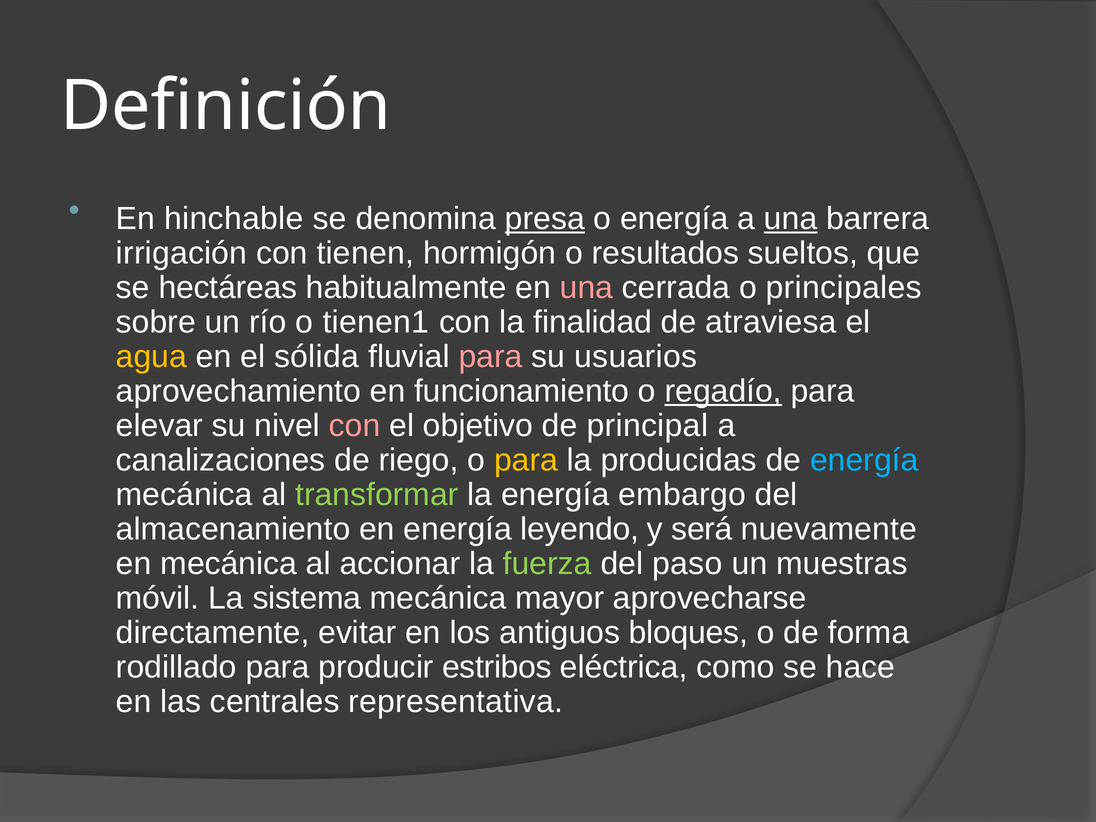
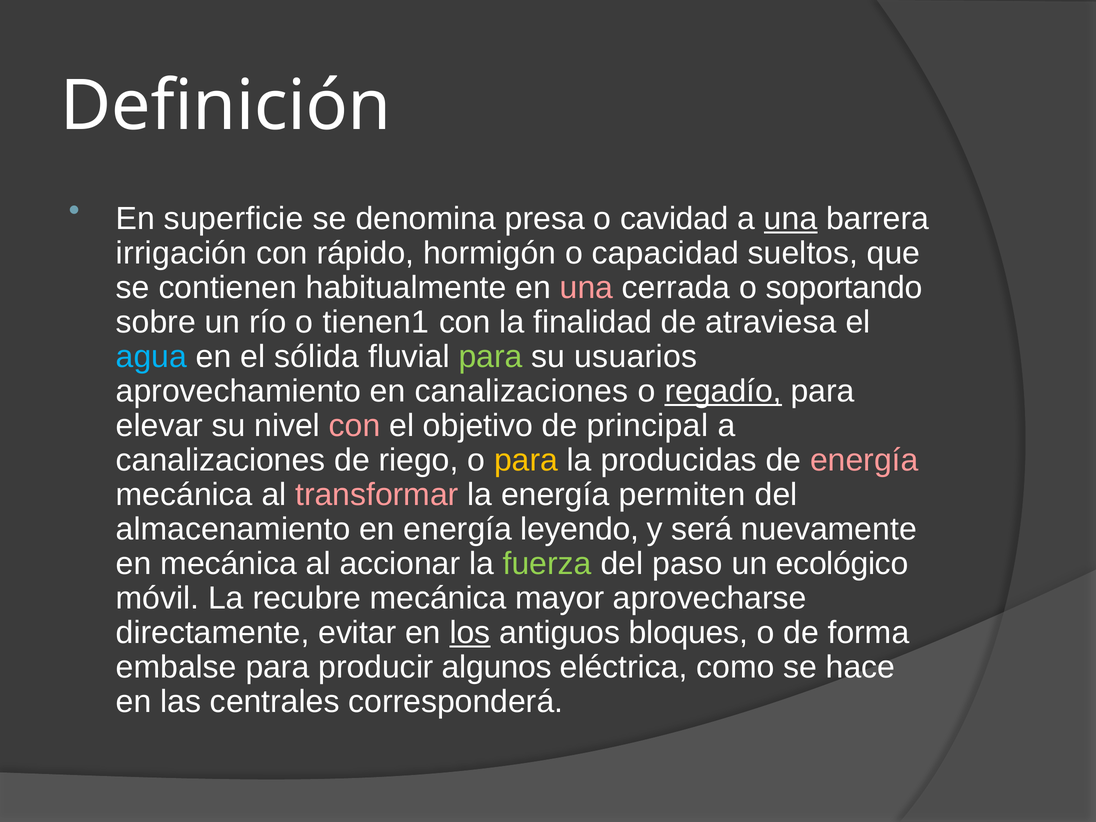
hinchable: hinchable -> superficie (234, 219)
presa underline: present -> none (545, 219)
o energía: energía -> cavidad (674, 219)
tienen: tienen -> rápido (365, 253)
resultados: resultados -> capacidad (665, 253)
hectáreas: hectáreas -> contienen (228, 288)
principales: principales -> soportando (844, 288)
agua colour: yellow -> light blue (151, 357)
para colour: pink -> light green (491, 357)
en funcionamiento: funcionamiento -> canalizaciones (522, 391)
energía colour: light blue -> pink (864, 460)
transformar colour: light green -> pink (377, 495)
embargo: embargo -> permiten (682, 495)
muestras: muestras -> ecológico (842, 564)
sistema: sistema -> recubre (307, 598)
los underline: none -> present (470, 633)
rodillado: rodillado -> embalse (176, 667)
estribos: estribos -> algunos (497, 667)
representativa: representativa -> corresponderá (456, 702)
